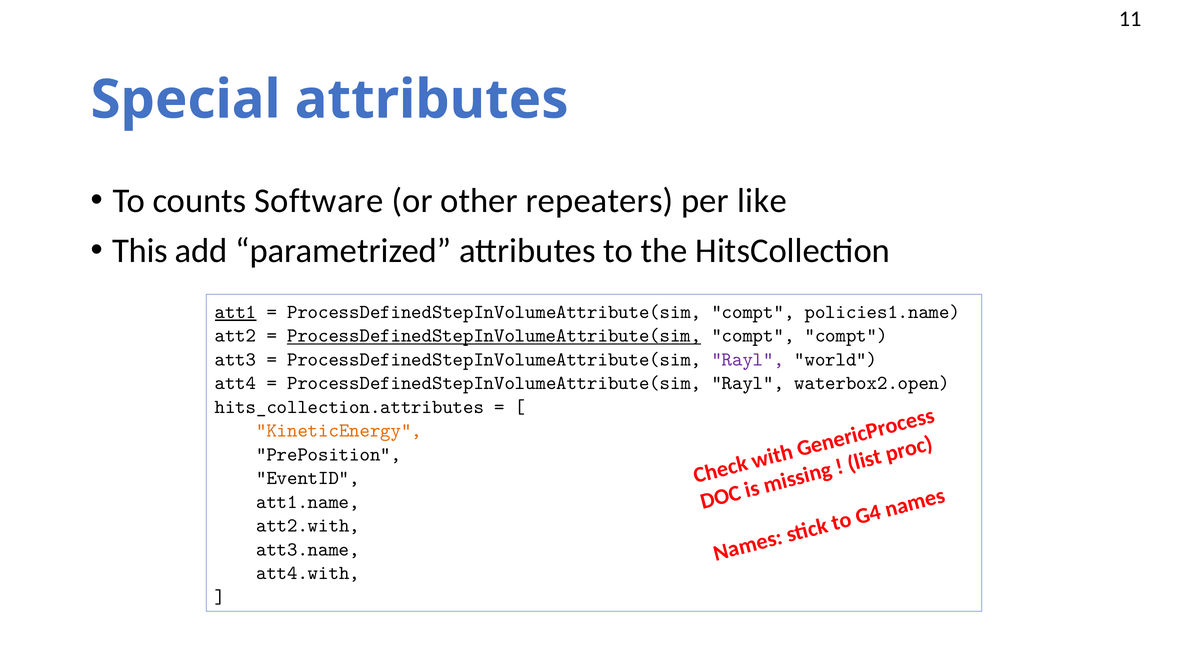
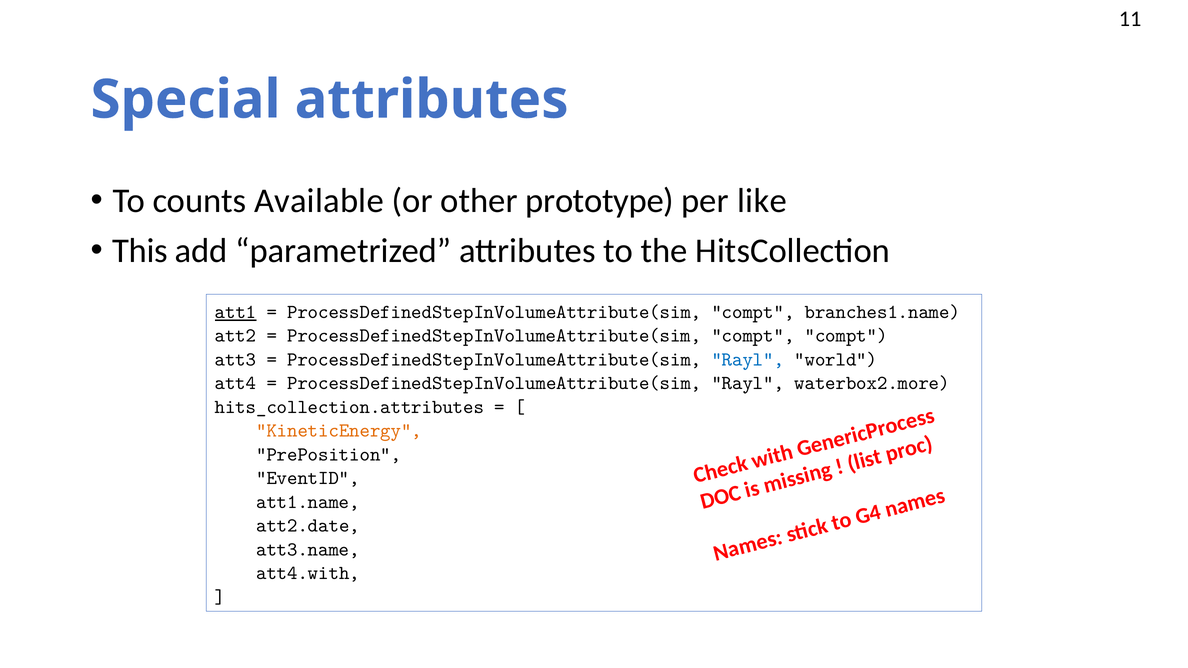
Software: Software -> Available (319, 201)
repeaters: repeaters -> prototype (600, 201)
policies1.name: policies1.name -> branches1.name (882, 312)
ProcessDefinedStepInVolumeAttribute(sim underline: present -> none (494, 336)
Rayl colour: purple -> blue (748, 359)
waterbox2.open: waterbox2.open -> waterbox2.more (872, 383)
att2.with: att2.with -> att2.date (308, 526)
